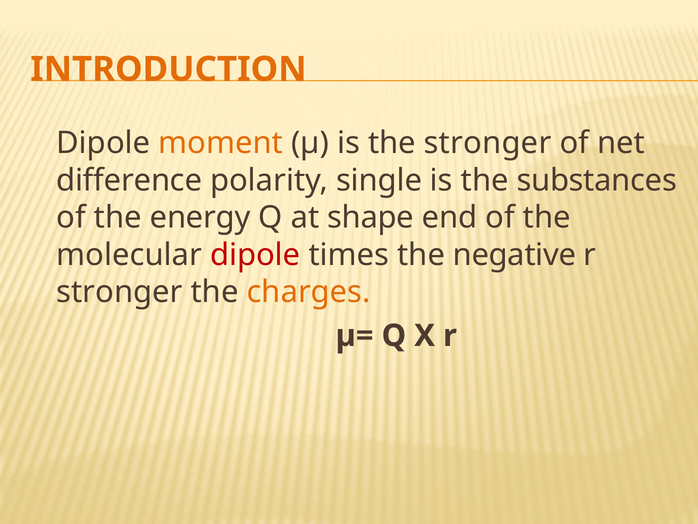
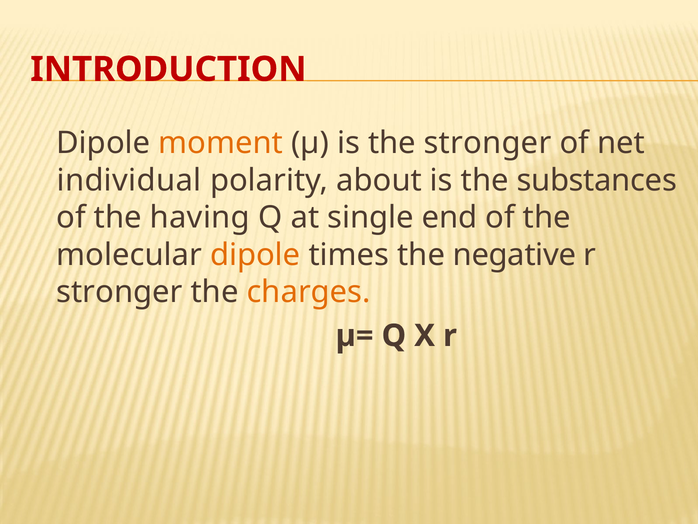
INTRODUCTION colour: orange -> red (168, 69)
difference: difference -> individual (129, 180)
single: single -> about (379, 180)
energy: energy -> having (200, 217)
shape: shape -> single (370, 217)
dipole colour: red -> orange (255, 255)
